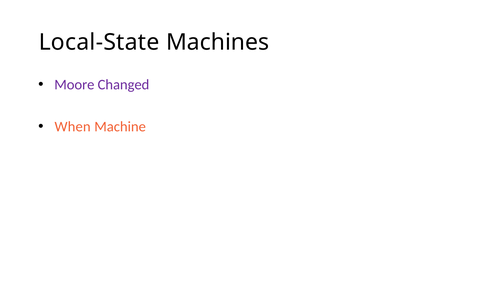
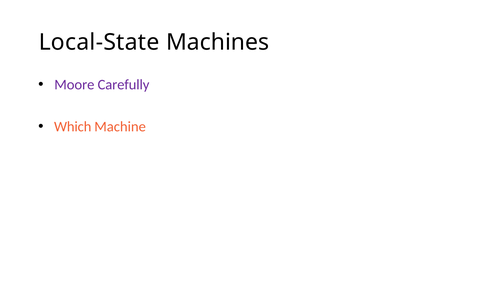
Changed: Changed -> Carefully (124, 85)
When: When -> Which (73, 127)
